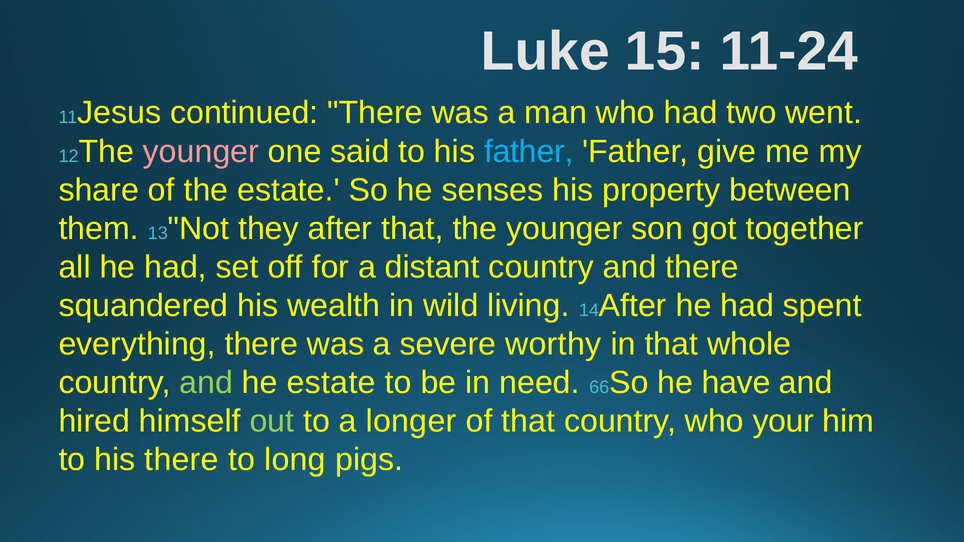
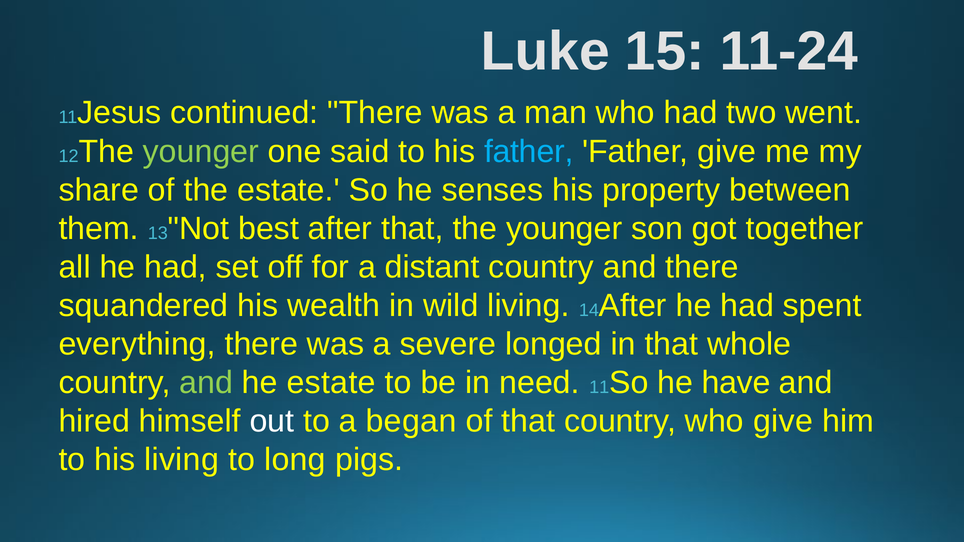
younger colour: pink -> light green (201, 151)
they: they -> best (269, 229)
worthy: worthy -> longed (553, 344)
need 66: 66 -> 11 (599, 388)
out colour: light green -> white (272, 421)
longer: longer -> began (411, 421)
who your: your -> give (783, 421)
his there: there -> living (182, 460)
